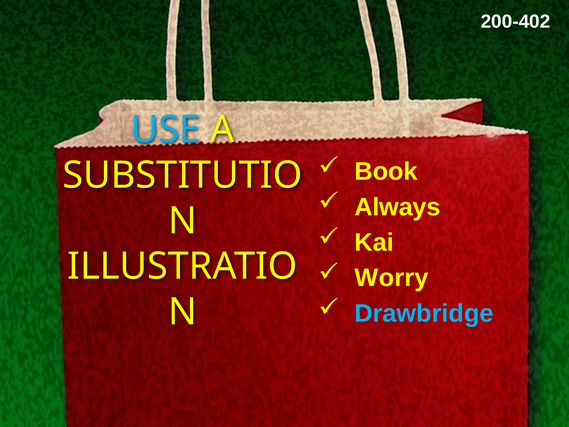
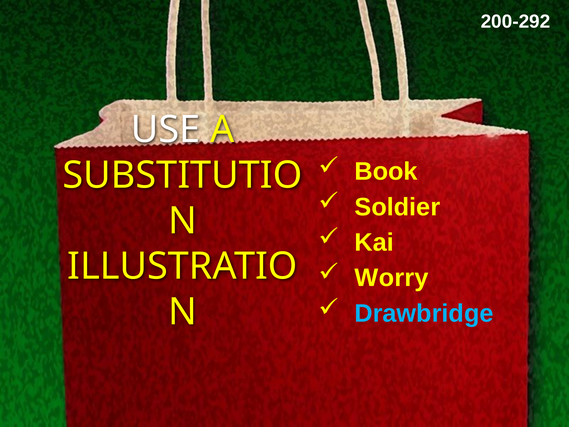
200-402: 200-402 -> 200-292 (516, 22)
USE colour: light blue -> white (165, 130)
Always: Always -> Soldier (397, 207)
